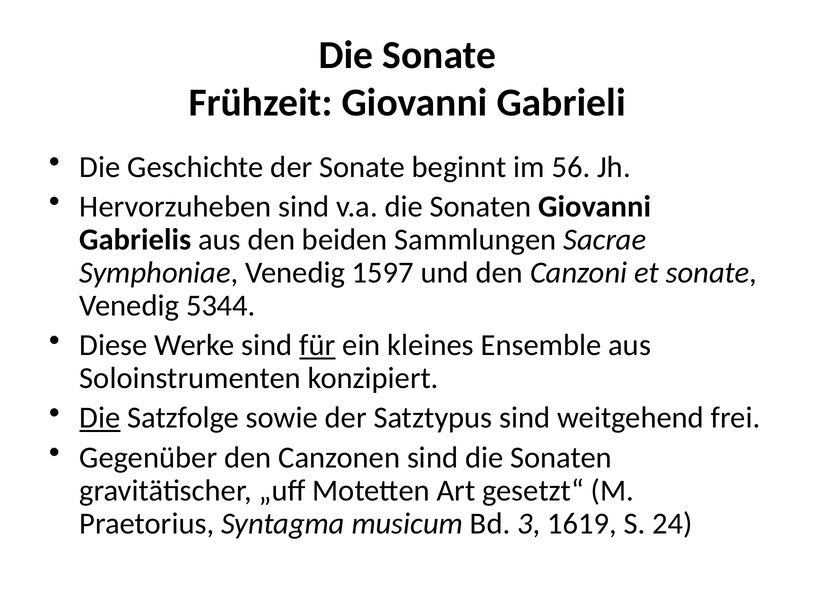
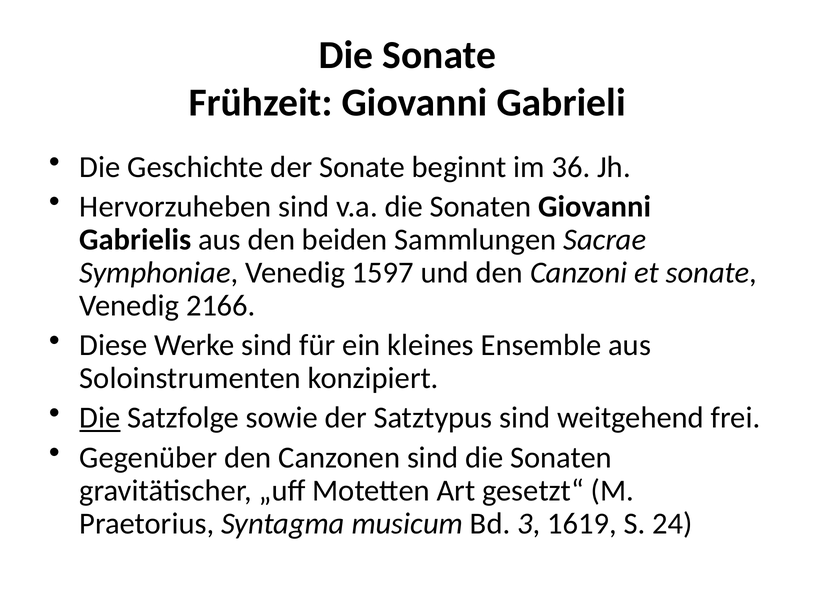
56: 56 -> 36 (571, 167)
5344: 5344 -> 2166 (221, 306)
für underline: present -> none (317, 345)
